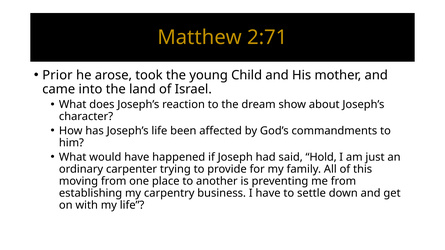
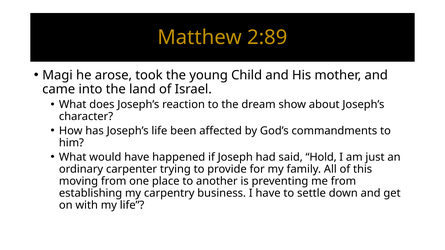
2:71: 2:71 -> 2:89 (267, 37)
Prior: Prior -> Magi (58, 75)
